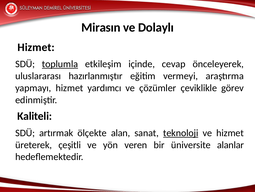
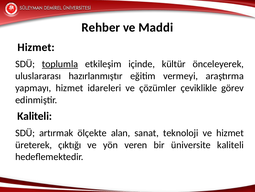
Mirasın: Mirasın -> Rehber (101, 27)
Dolaylı: Dolaylı -> Maddi (156, 27)
cevap: cevap -> kültür (174, 64)
yardımcı: yardımcı -> idareleri (104, 88)
teknoloji underline: present -> none (181, 132)
çeşitli: çeşitli -> çıktığı (70, 144)
üniversite alanlar: alanlar -> kaliteli (230, 144)
